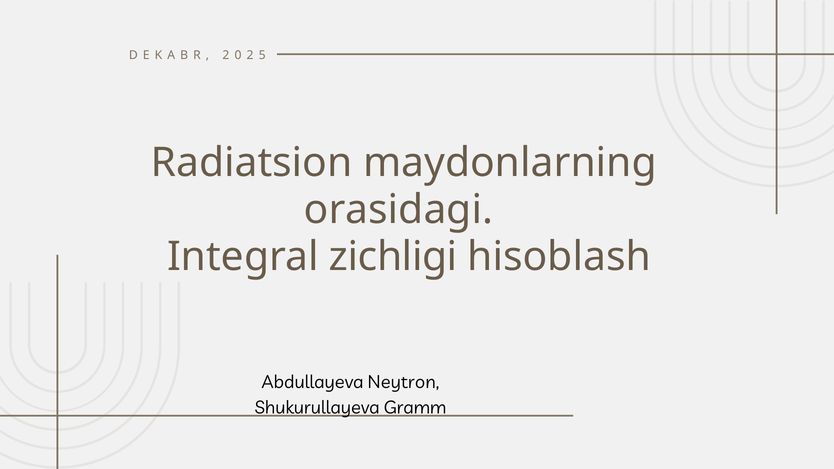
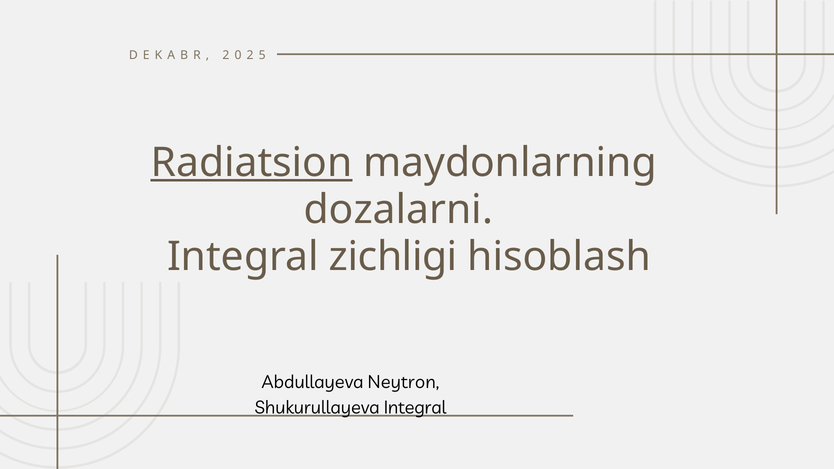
Radiatsion underline: none -> present (252, 163)
orasidagi: orasidagi -> dozalarni (398, 210)
Shukurullayeva Gramm: Gramm -> Integral (415, 408)
